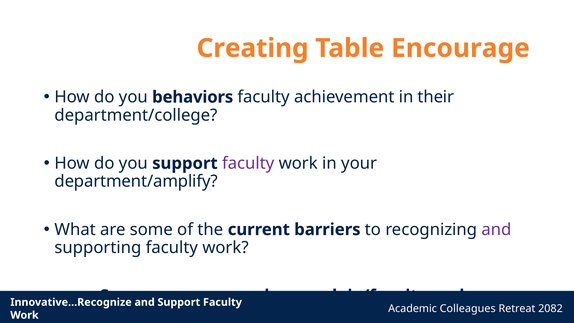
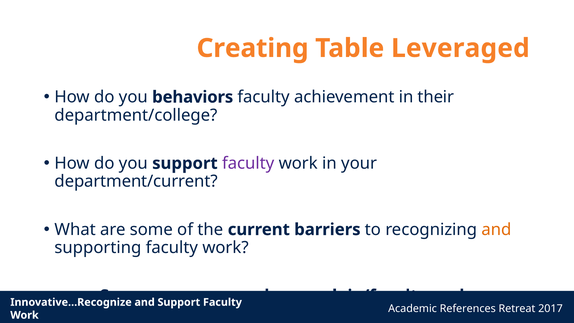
Encourage: Encourage -> Leveraged (460, 48)
department/amplify: department/amplify -> department/current (136, 181)
and colour: purple -> orange (497, 229)
Colleagues: Colleagues -> References (468, 309)
2082: 2082 -> 2017 (550, 309)
